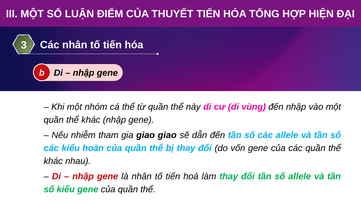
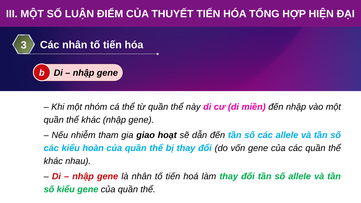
vùng: vùng -> miền (254, 107)
giao giao: giao -> hoạt (167, 135)
